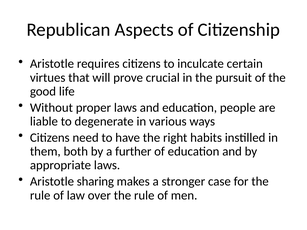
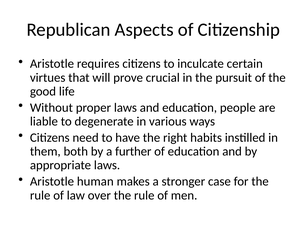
sharing: sharing -> human (95, 182)
